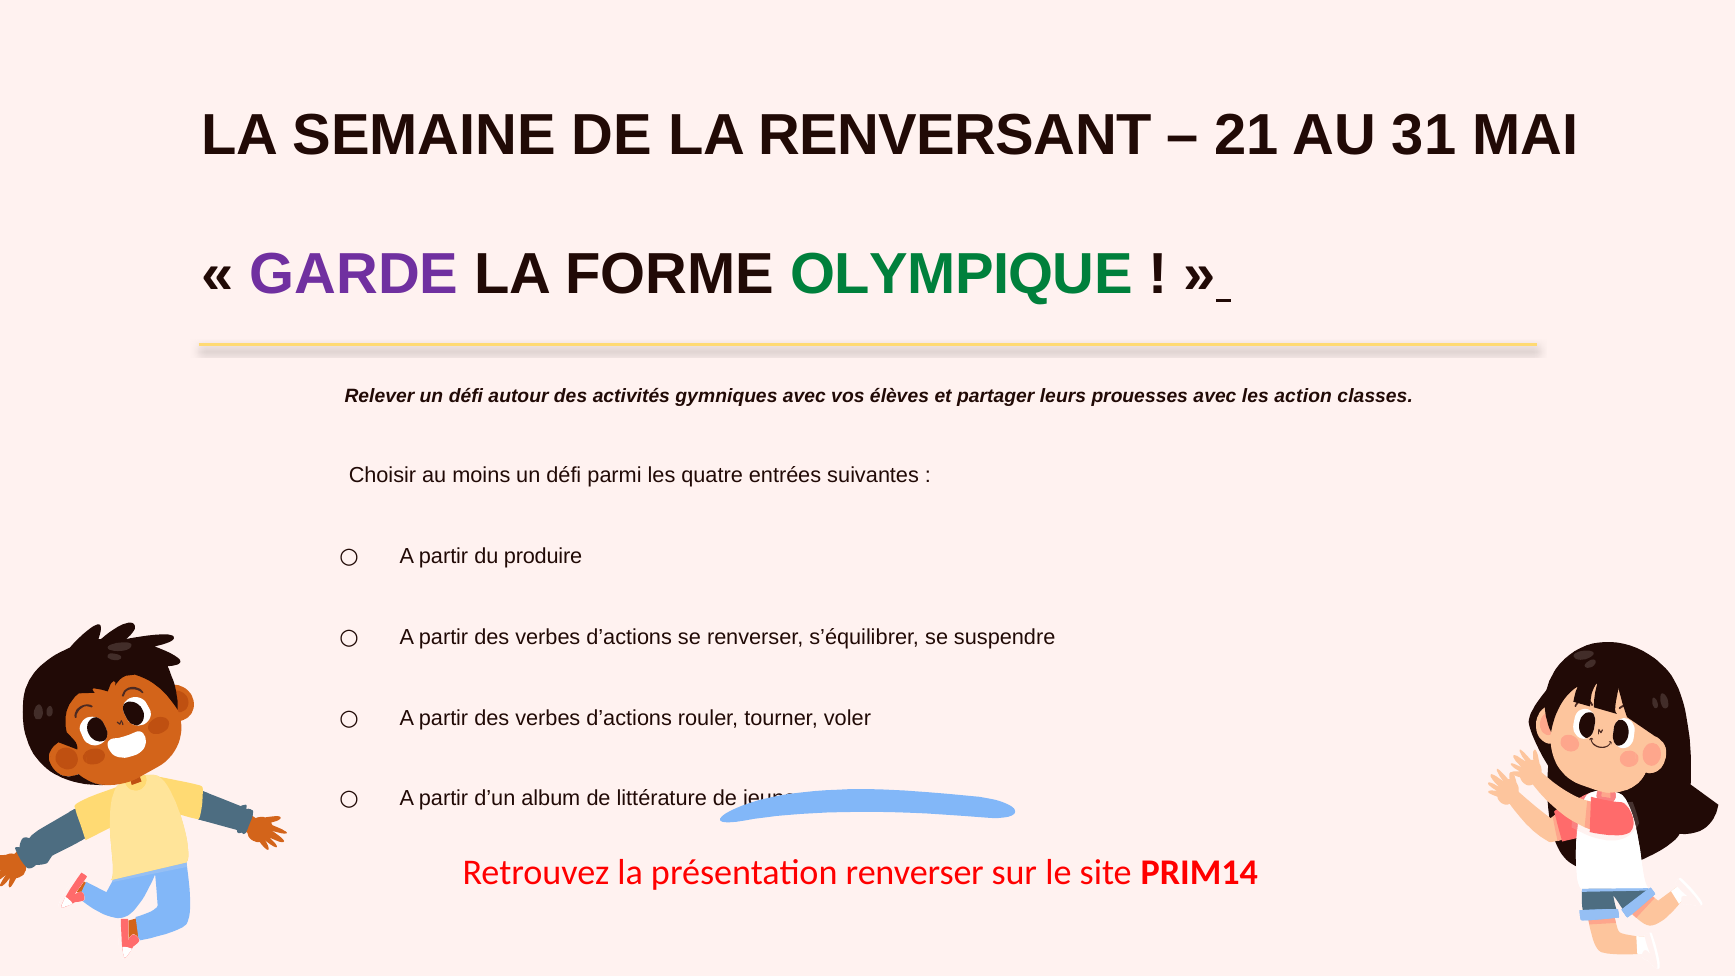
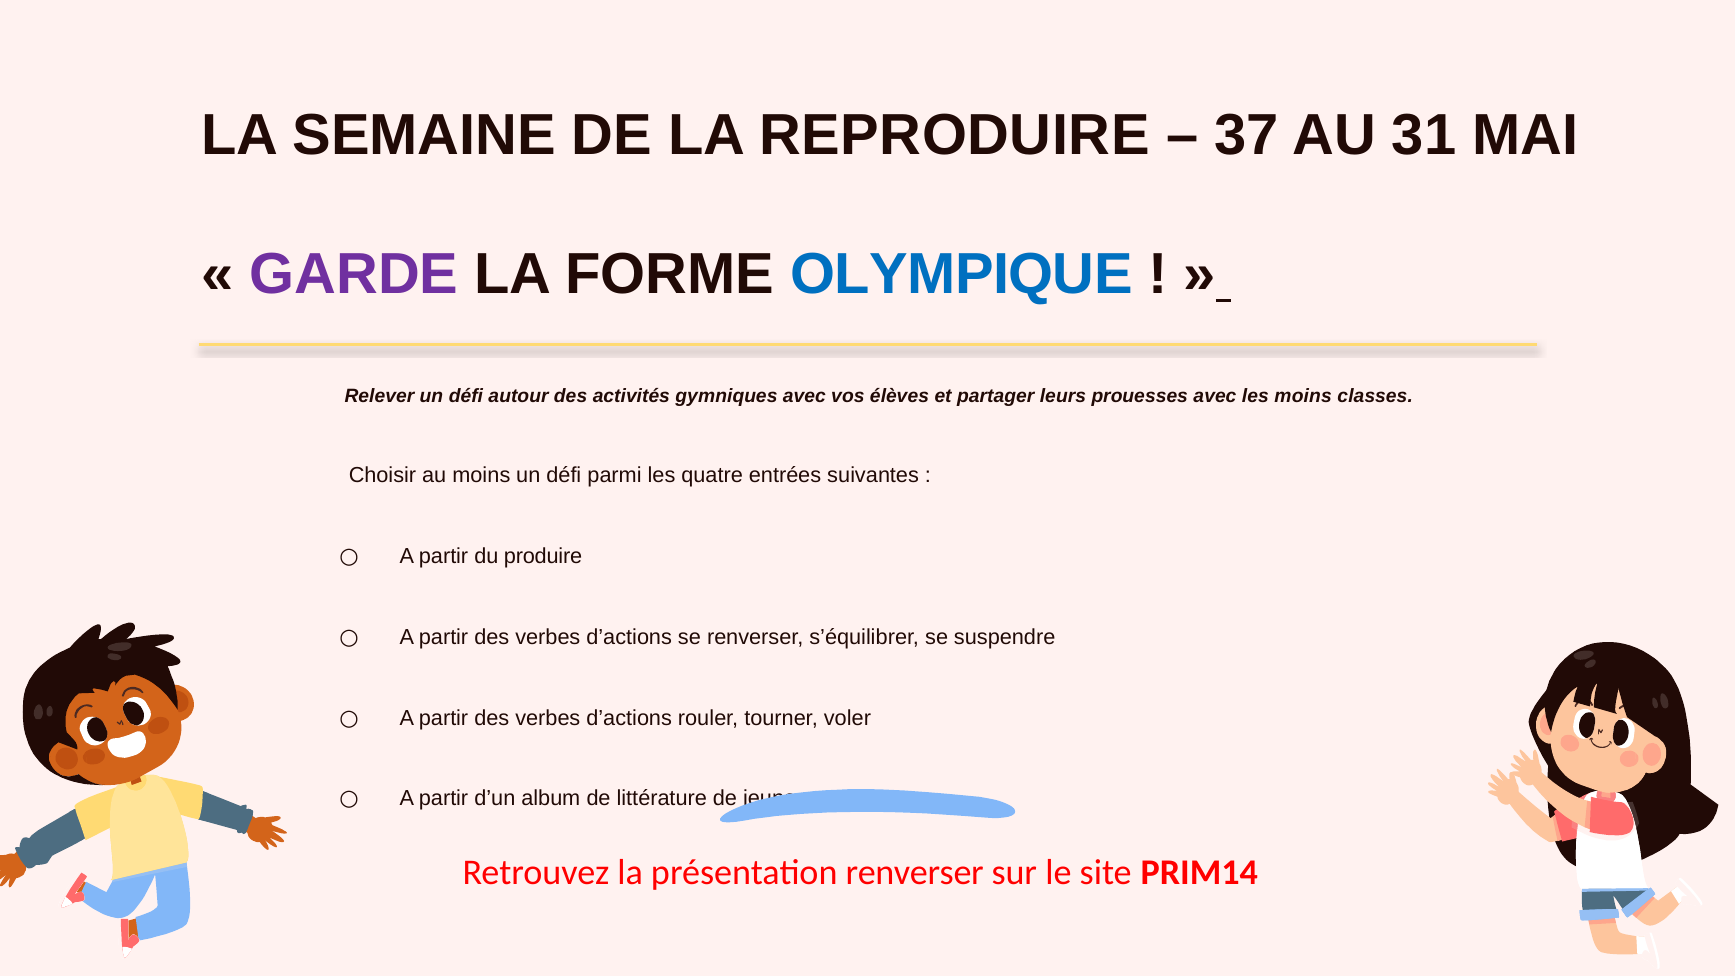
RENVERSANT: RENVERSANT -> REPRODUIRE (954, 135)
21: 21 -> 37 (1246, 135)
OLYMPIQUE colour: green -> blue (962, 274)
les action: action -> moins (1303, 396)
